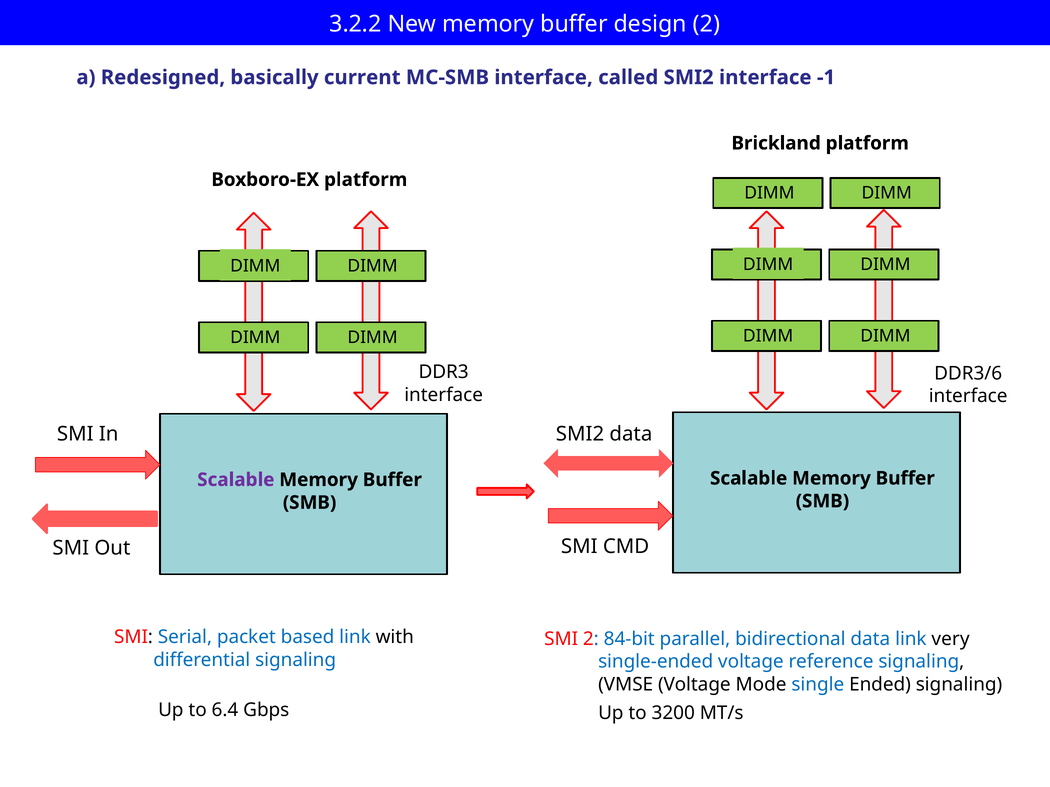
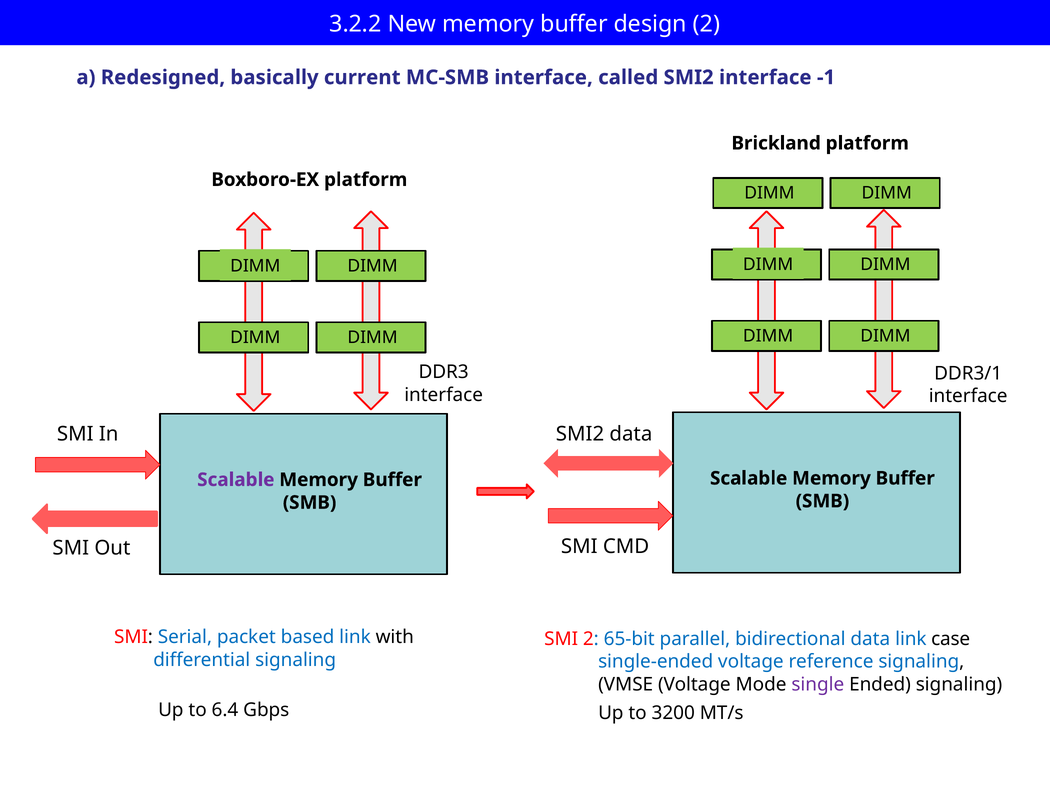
DDR3/6: DDR3/6 -> DDR3/1 (968, 374)
84-bit: 84-bit -> 65-bit (629, 639)
very: very -> case (951, 639)
single colour: blue -> purple (818, 685)
